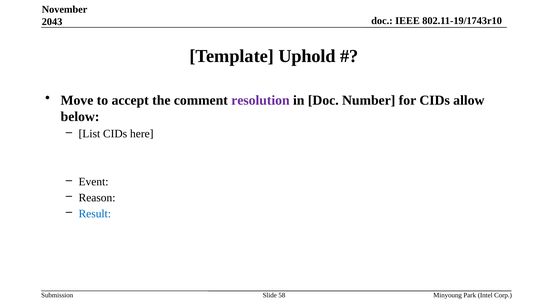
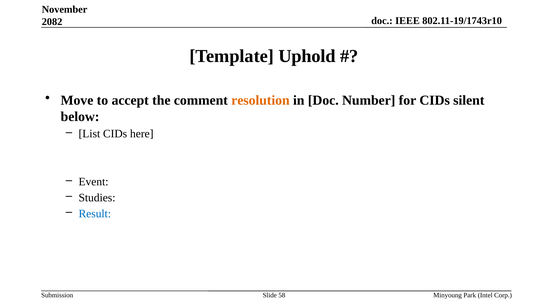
2043: 2043 -> 2082 (52, 22)
resolution colour: purple -> orange (260, 100)
allow: allow -> silent (469, 100)
Reason: Reason -> Studies (97, 198)
